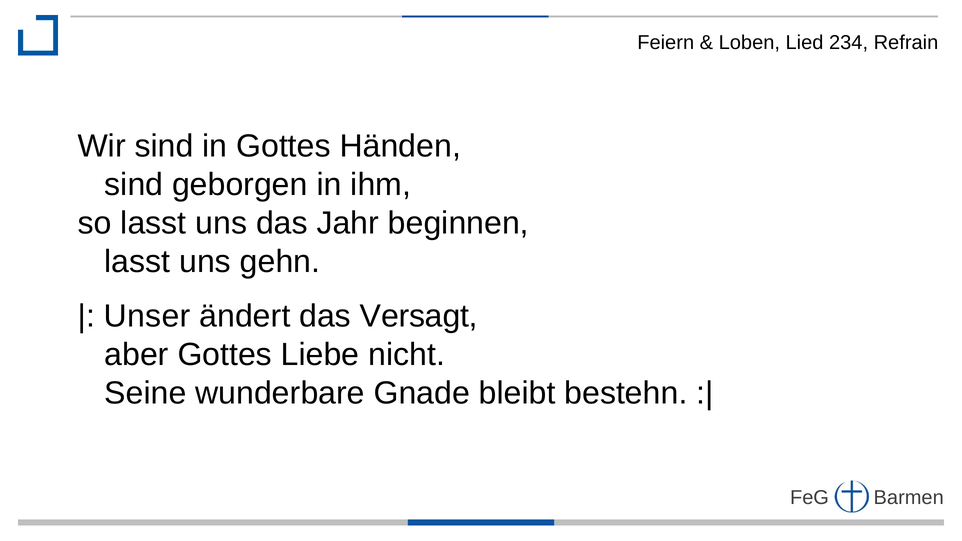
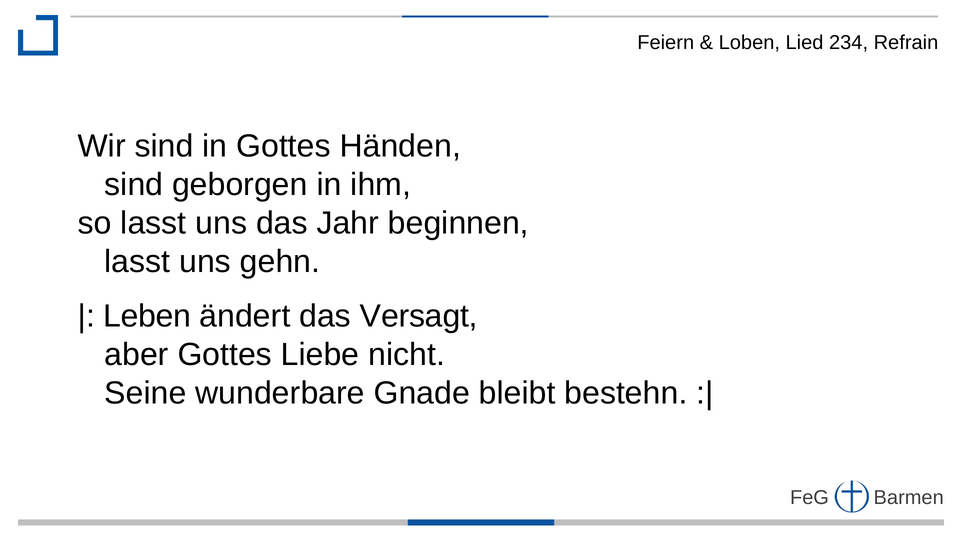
Unser: Unser -> Leben (147, 316)
